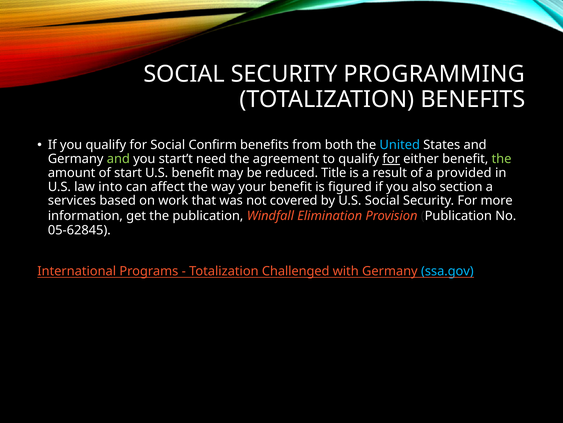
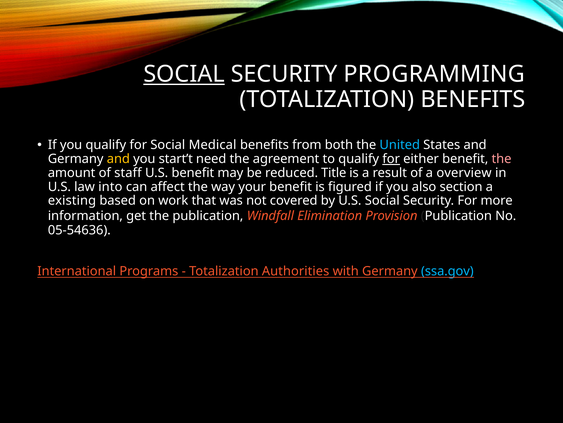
SOCIAL underline: none -> present (184, 74)
Confirm: Confirm -> Medical (213, 145)
and colour: light green -> yellow (118, 159)
the colour: light green -> pink (502, 159)
start: start -> staff (128, 173)
provided: provided -> overview (464, 173)
services: services -> existing (72, 200)
05-62845: 05-62845 -> 05-54636 (79, 230)
Challenged: Challenged -> Authorities (296, 271)
